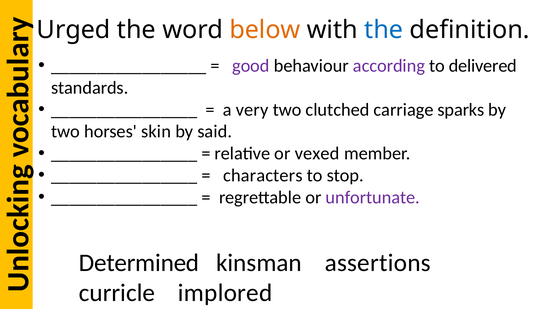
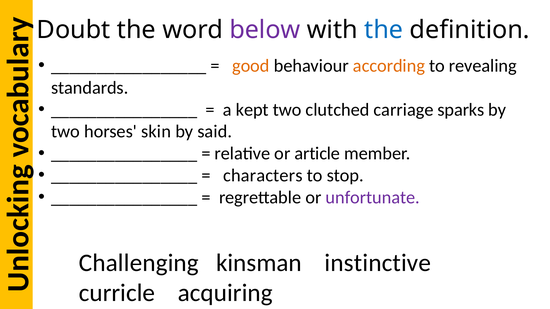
Urged: Urged -> Doubt (74, 30)
below colour: orange -> purple (265, 30)
good colour: purple -> orange (251, 66)
according colour: purple -> orange (389, 66)
delivered: delivered -> revealing (483, 66)
very: very -> kept (252, 110)
vexed: vexed -> article (317, 154)
Determined: Determined -> Challenging (139, 263)
assertions: assertions -> instinctive (378, 263)
implored: implored -> acquiring (225, 293)
